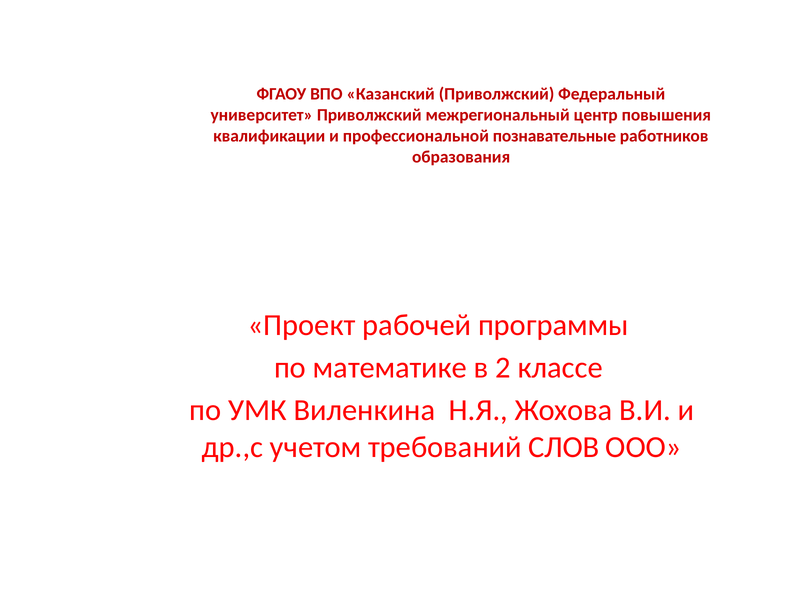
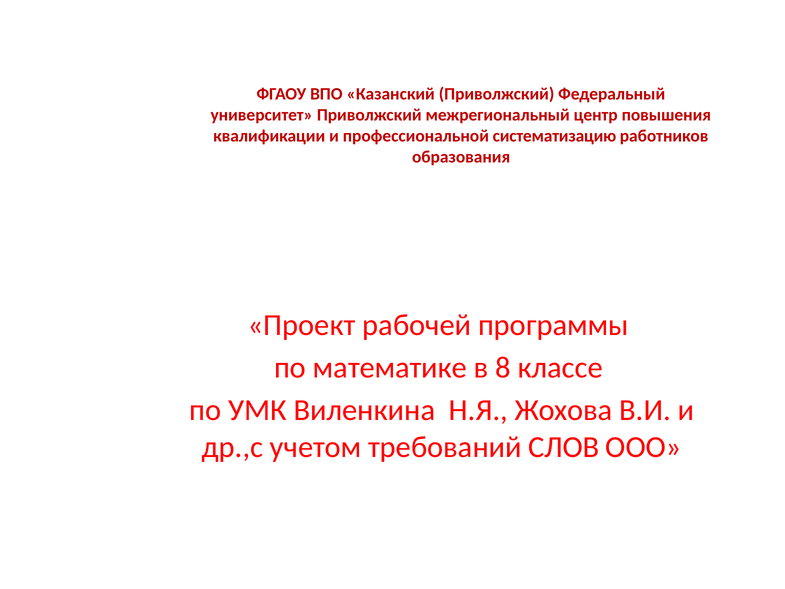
познавательные: познавательные -> систематизацию (554, 136)
2: 2 -> 8 (503, 368)
